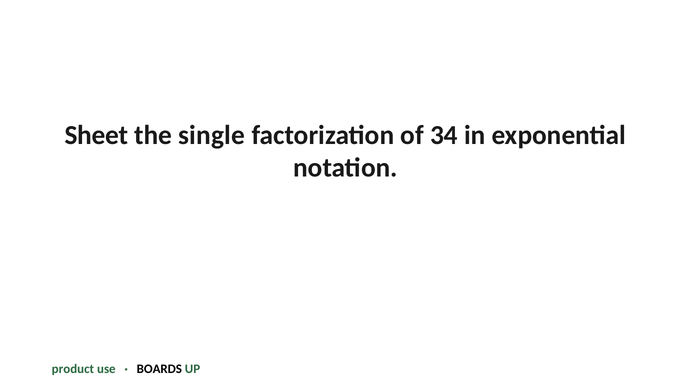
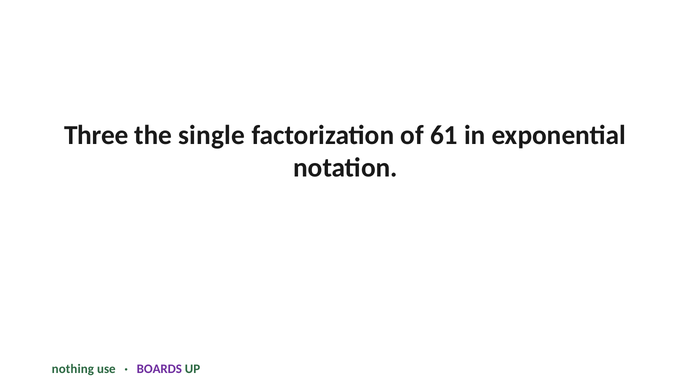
Sheet: Sheet -> Three (96, 135)
34: 34 -> 61 (444, 135)
product: product -> nothing (73, 369)
BOARDS colour: black -> purple (159, 369)
